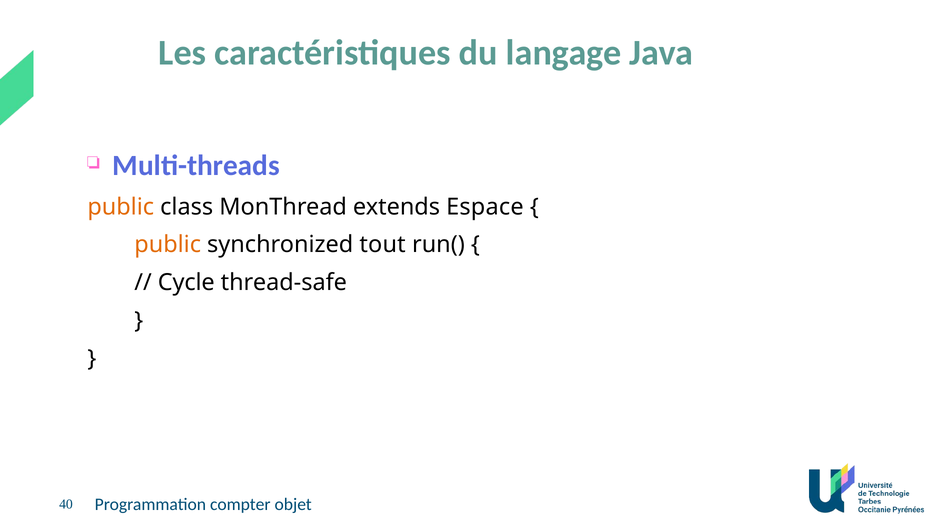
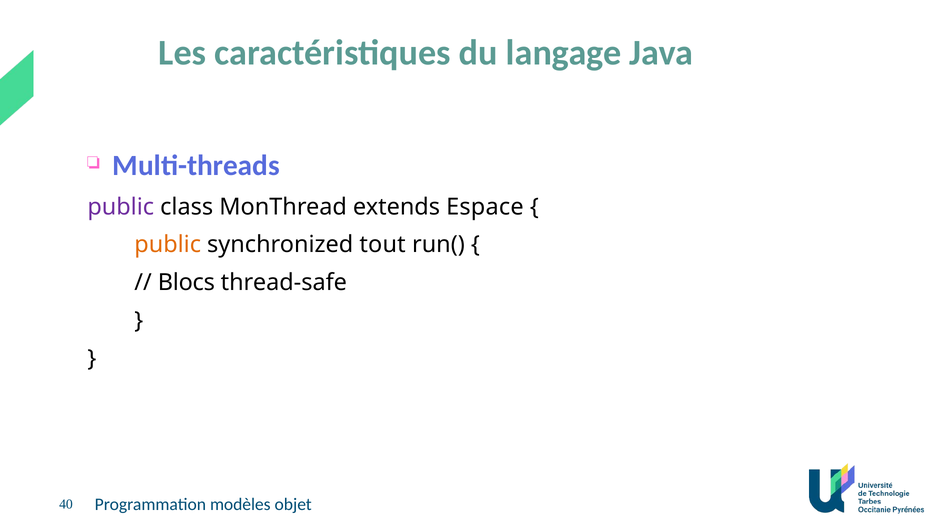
public colour: orange -> purple (121, 207)
Cycle: Cycle -> Blocs (186, 283)
compter: compter -> modèles (240, 505)
